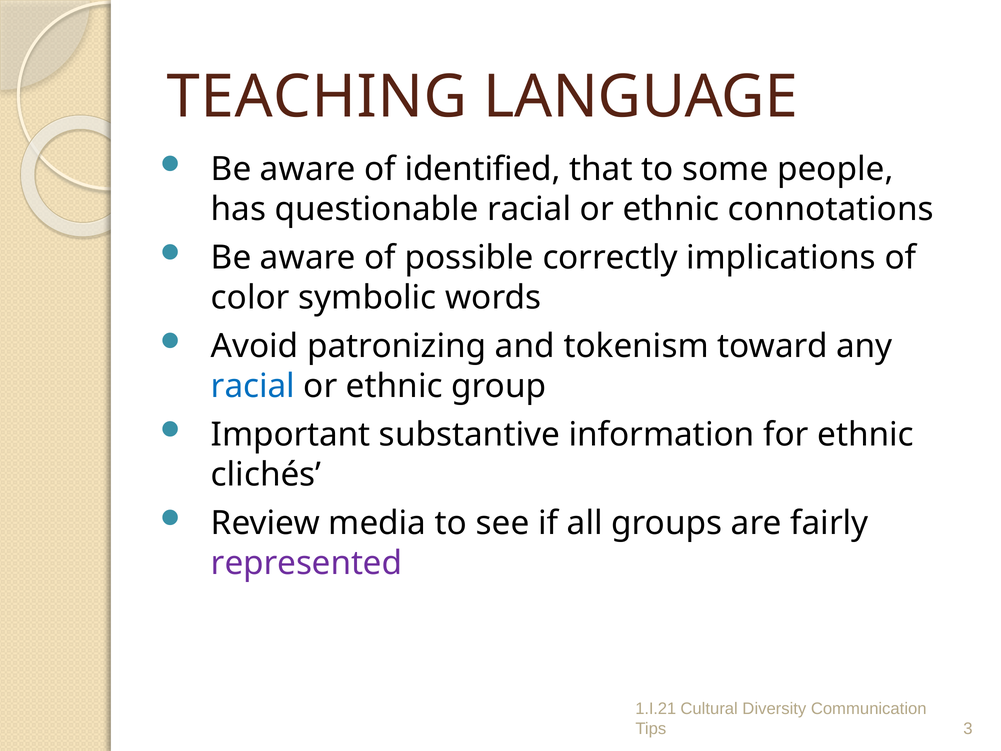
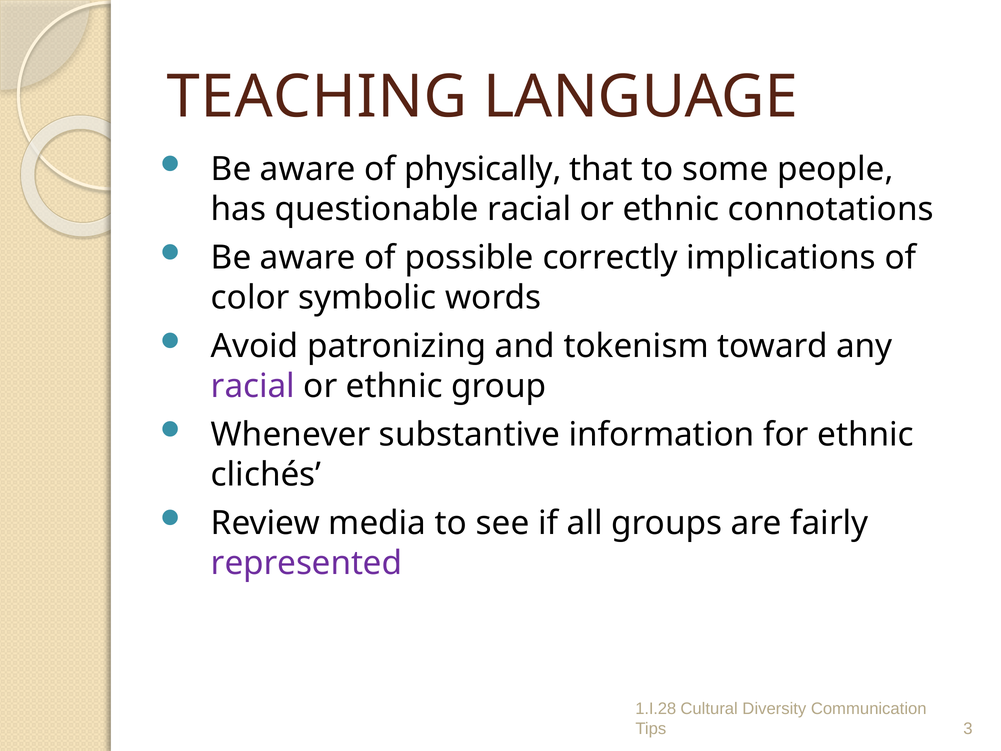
identified: identified -> physically (483, 169)
racial colour: blue -> purple (253, 386)
Important: Important -> Whenever (291, 434)
1.I.21: 1.I.21 -> 1.I.28 (656, 709)
